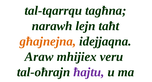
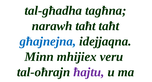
tal-tqarrqu: tal-tqarrqu -> tal-għadha (53, 11)
narawh lejn: lejn -> taħt (86, 26)
għajnejna colour: orange -> blue (48, 41)
Araw: Araw -> Minn (39, 57)
